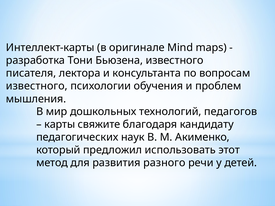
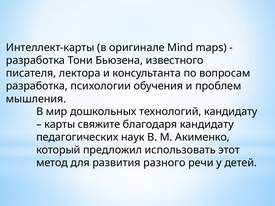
известного: известного -> разработка (37, 86)
технологий педагогов: педагогов -> кандидату (231, 112)
